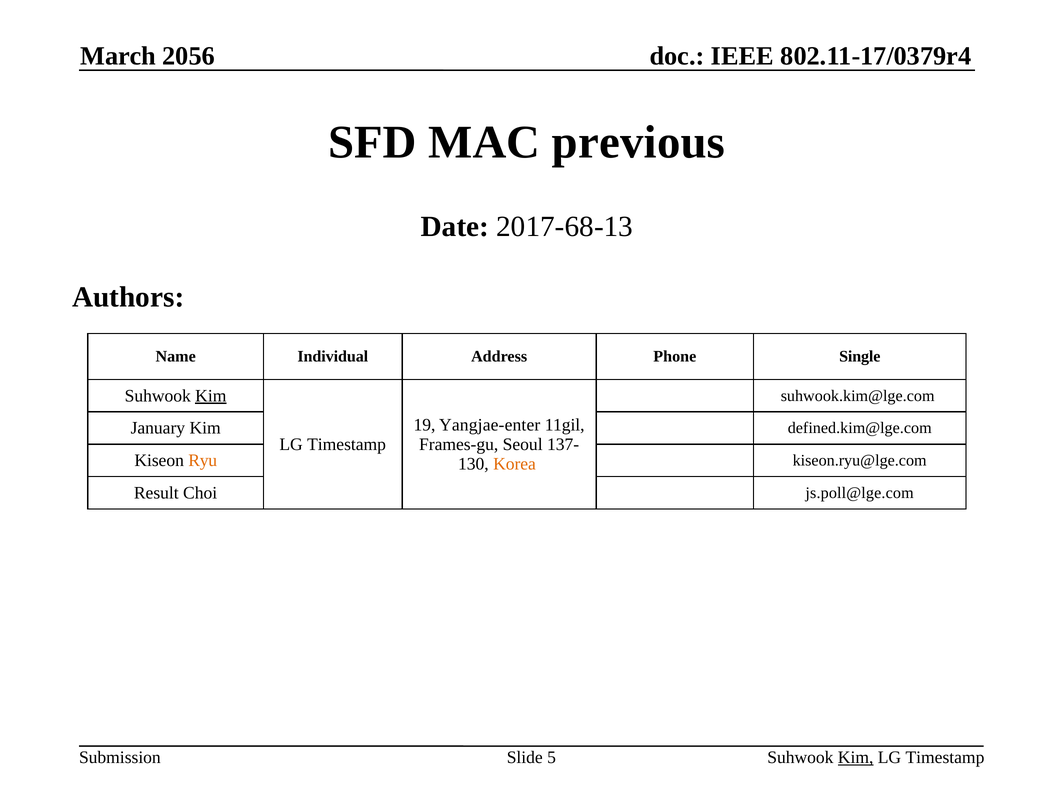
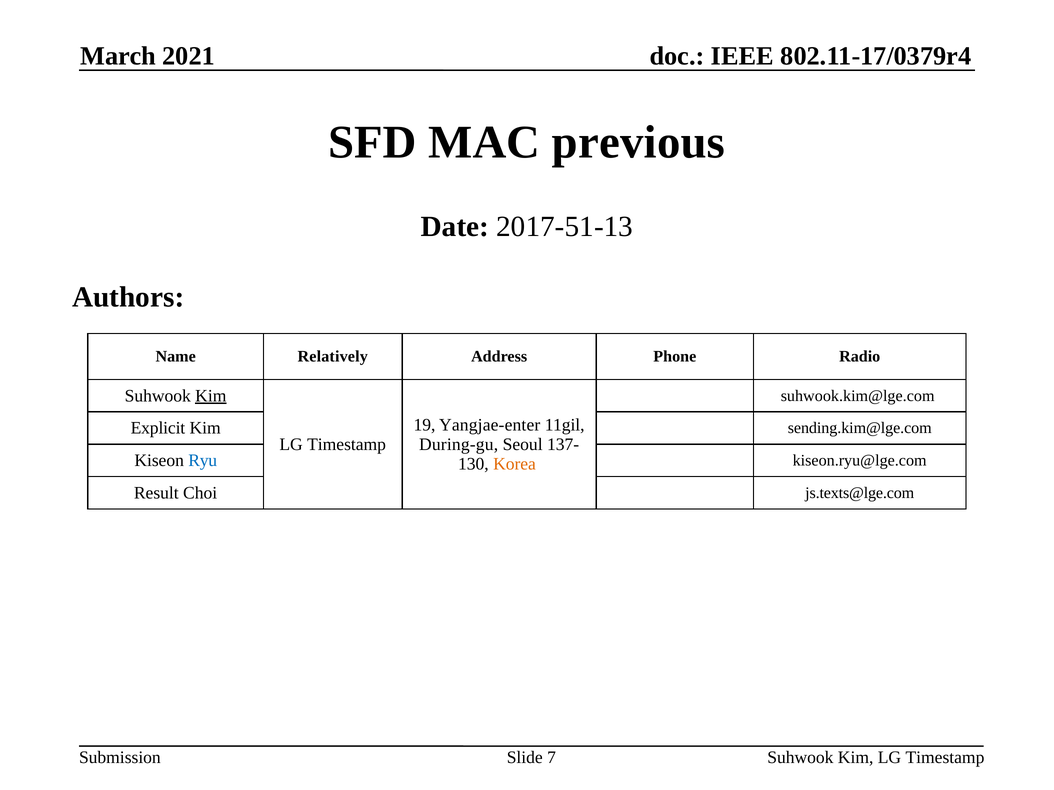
2056: 2056 -> 2021 (189, 56)
2017-68-13: 2017-68-13 -> 2017-51-13 (565, 227)
Individual: Individual -> Relatively (333, 357)
Single: Single -> Radio (860, 357)
January: January -> Explicit (158, 428)
defined.kim@lge.com: defined.kim@lge.com -> sending.kim@lge.com (860, 428)
Frames-gu: Frames-gu -> During-gu (459, 445)
Ryu colour: orange -> blue (203, 461)
js.poll@lge.com: js.poll@lge.com -> js.texts@lge.com (860, 493)
5: 5 -> 7 (552, 758)
Kim underline: present -> none (856, 758)
